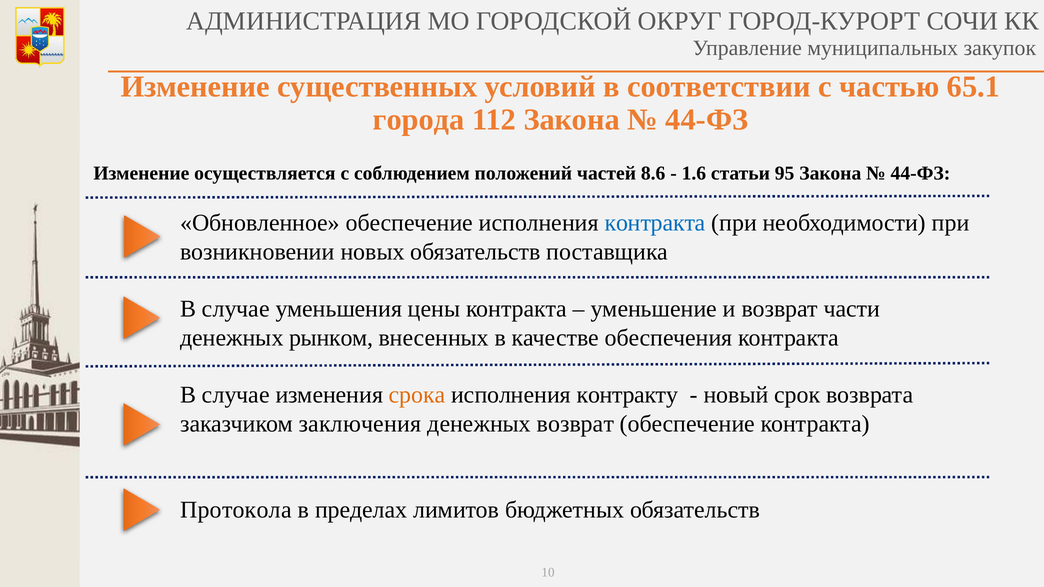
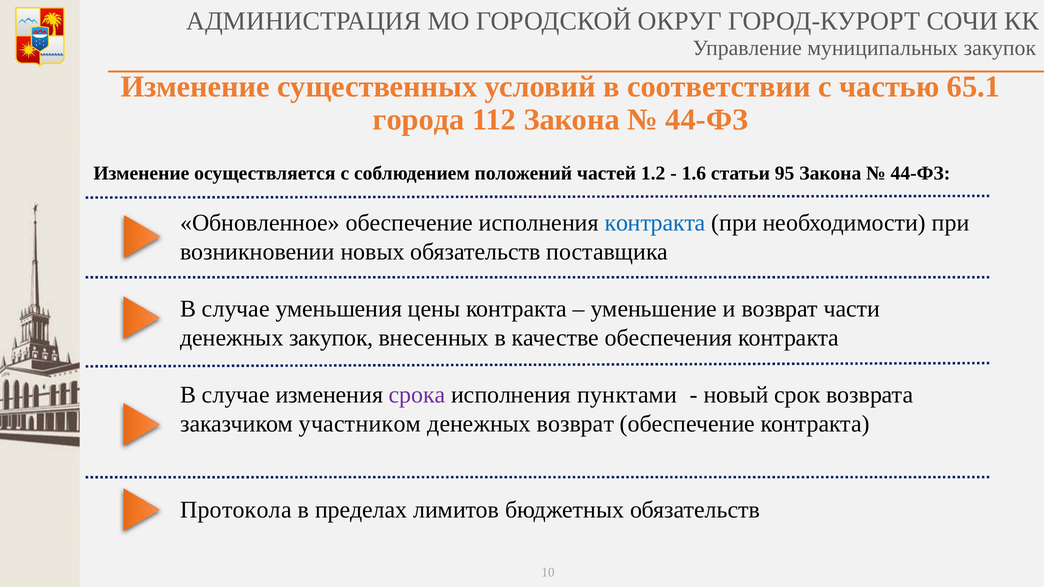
8.6: 8.6 -> 1.2 (653, 174)
денежных рынком: рынком -> закупок (331, 338)
срока colour: orange -> purple (417, 395)
контракту: контракту -> пунктами (627, 395)
заключения: заключения -> участником (360, 424)
